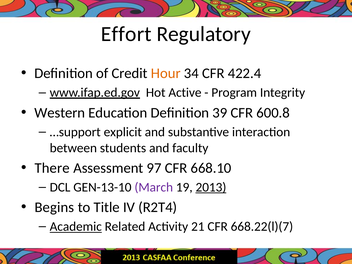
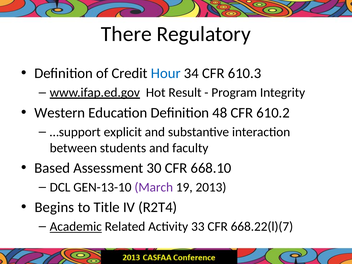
Effort: Effort -> There (126, 34)
Hour colour: orange -> blue (166, 73)
422.4: 422.4 -> 610.3 (245, 73)
Active: Active -> Result (185, 93)
39: 39 -> 48 (220, 113)
600.8: 600.8 -> 610.2 (273, 113)
There: There -> Based (52, 168)
97: 97 -> 30 (154, 168)
2013 underline: present -> none (211, 187)
21: 21 -> 33 (198, 227)
